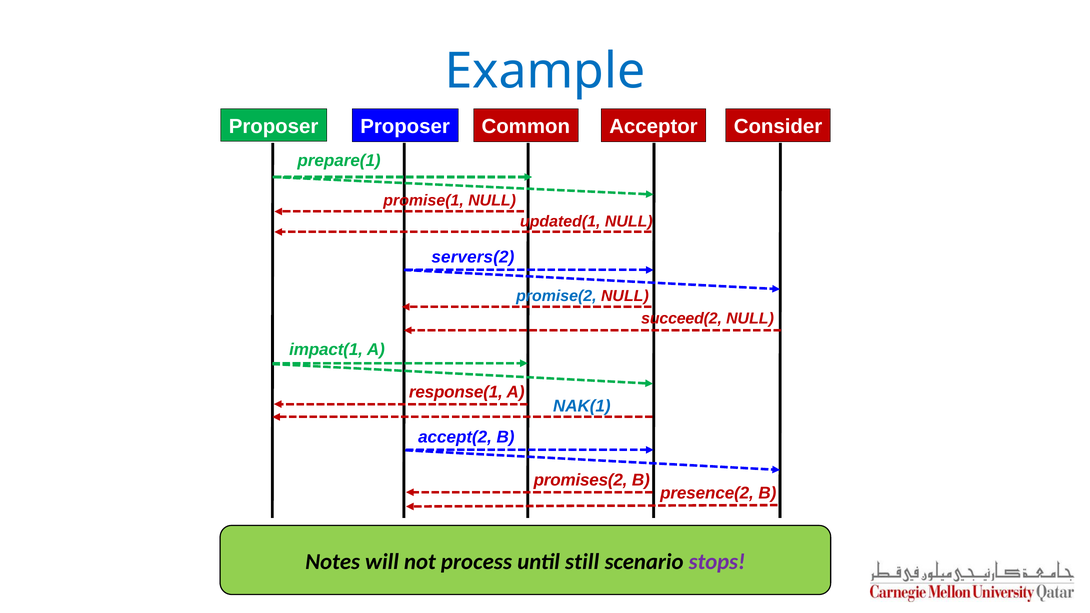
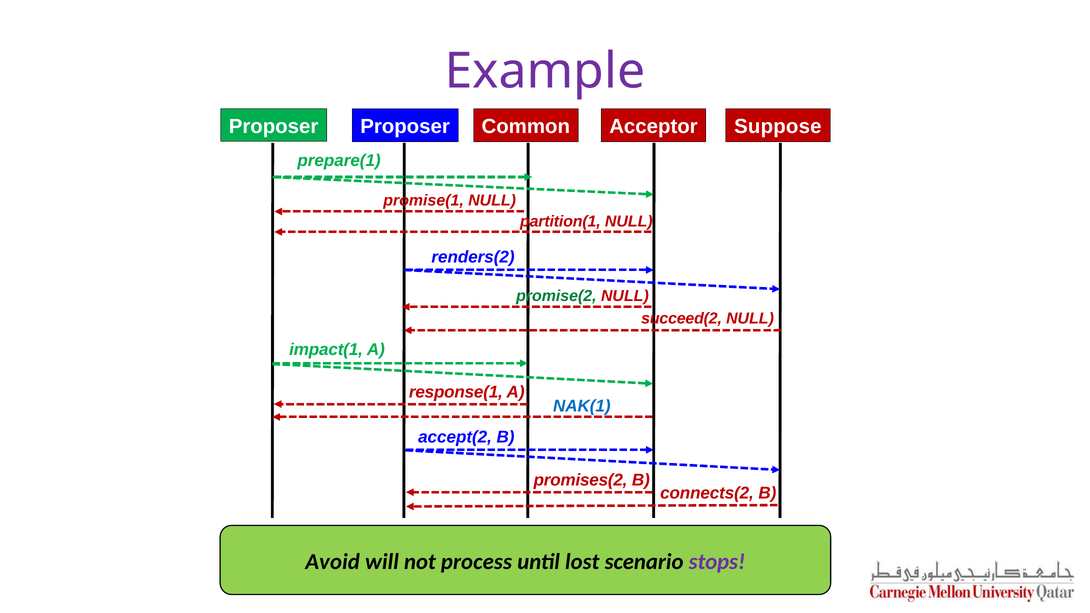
Example colour: blue -> purple (545, 71)
Consider: Consider -> Suppose (778, 127)
updated(1: updated(1 -> partition(1 (560, 221)
servers(2: servers(2 -> renders(2 (473, 257)
promise(2 colour: blue -> green (556, 296)
presence(2: presence(2 -> connects(2 (707, 493)
Notes: Notes -> Avoid (333, 562)
still: still -> lost (582, 562)
